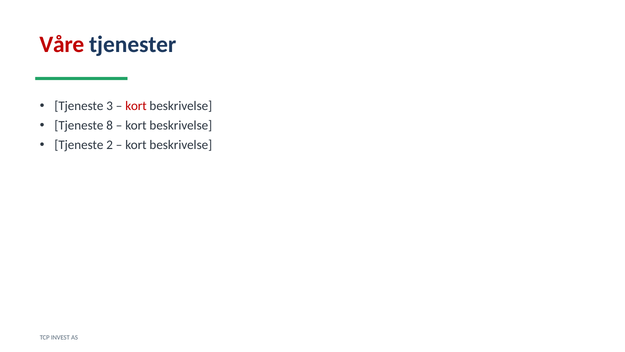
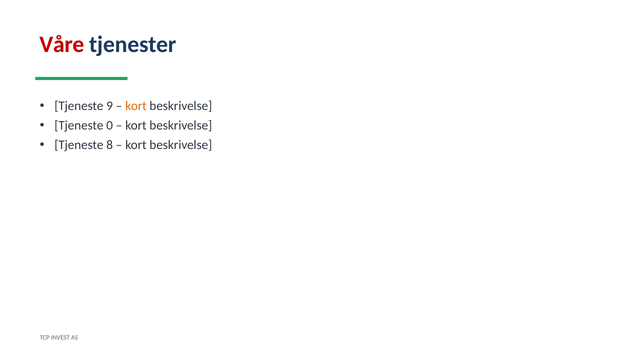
3: 3 -> 9 (110, 106)
kort colour: red -> orange (136, 106)
8: 8 -> 0 (110, 125)
2: 2 -> 8 (110, 145)
